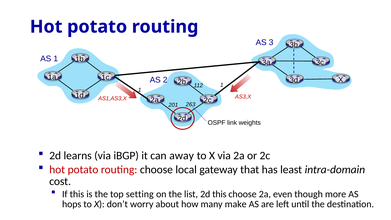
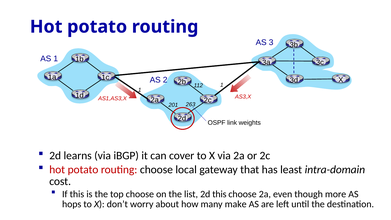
away: away -> cover (182, 156)
top setting: setting -> choose (140, 194)
